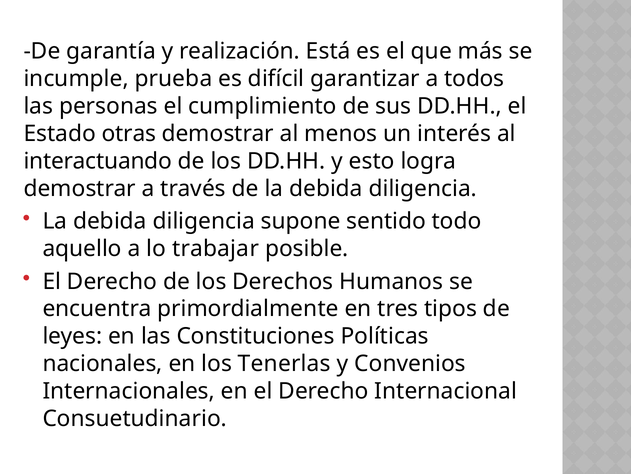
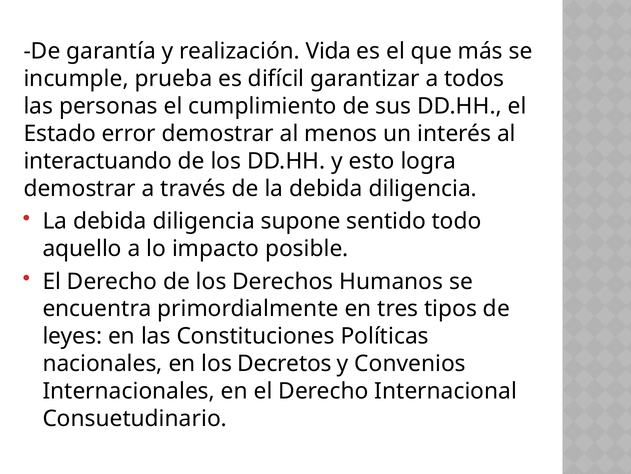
Está: Está -> Vida (328, 51)
otras: otras -> error (129, 134)
trabajar: trabajar -> impacto (216, 248)
Tenerlas: Tenerlas -> Decretos (284, 363)
